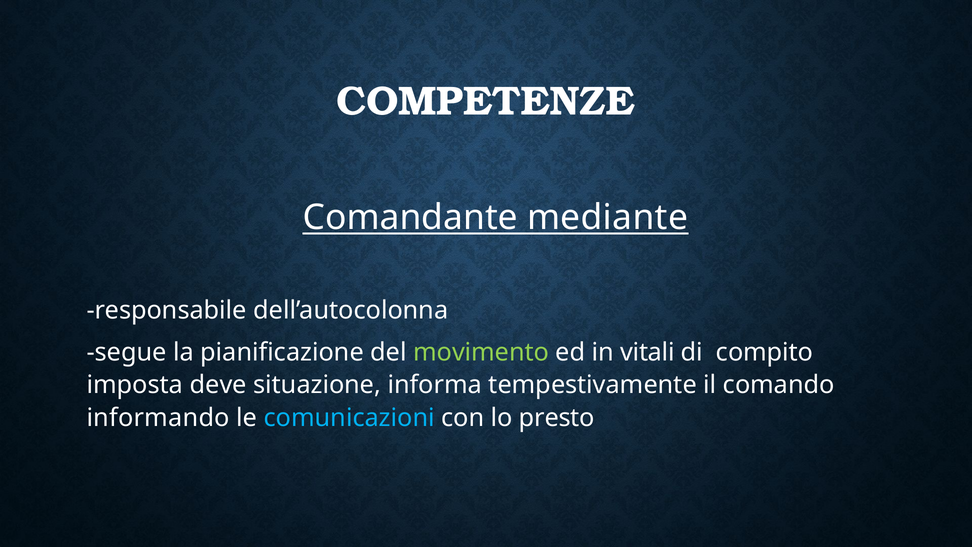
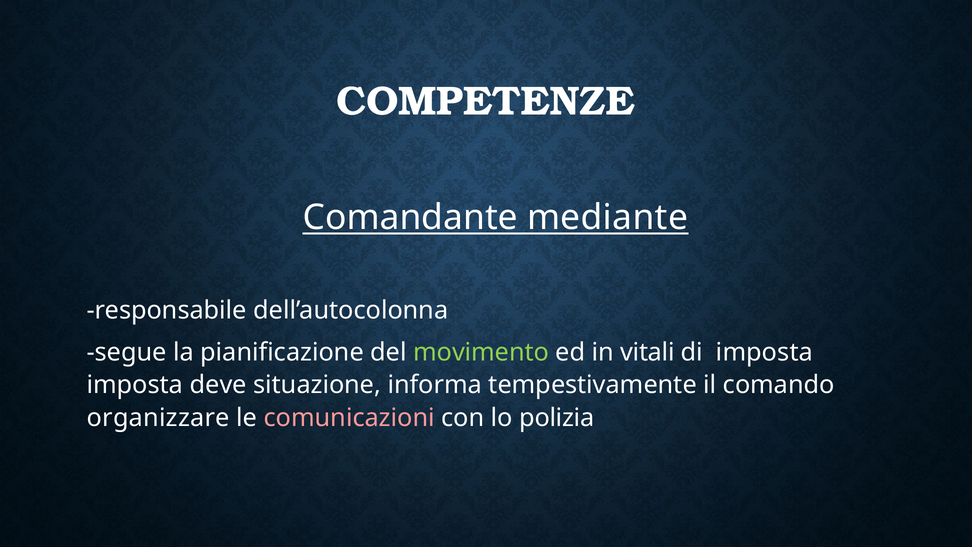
di compito: compito -> imposta (764, 352)
informando: informando -> organizzare (158, 418)
comunicazioni colour: light blue -> pink (349, 418)
presto: presto -> polizia (557, 418)
